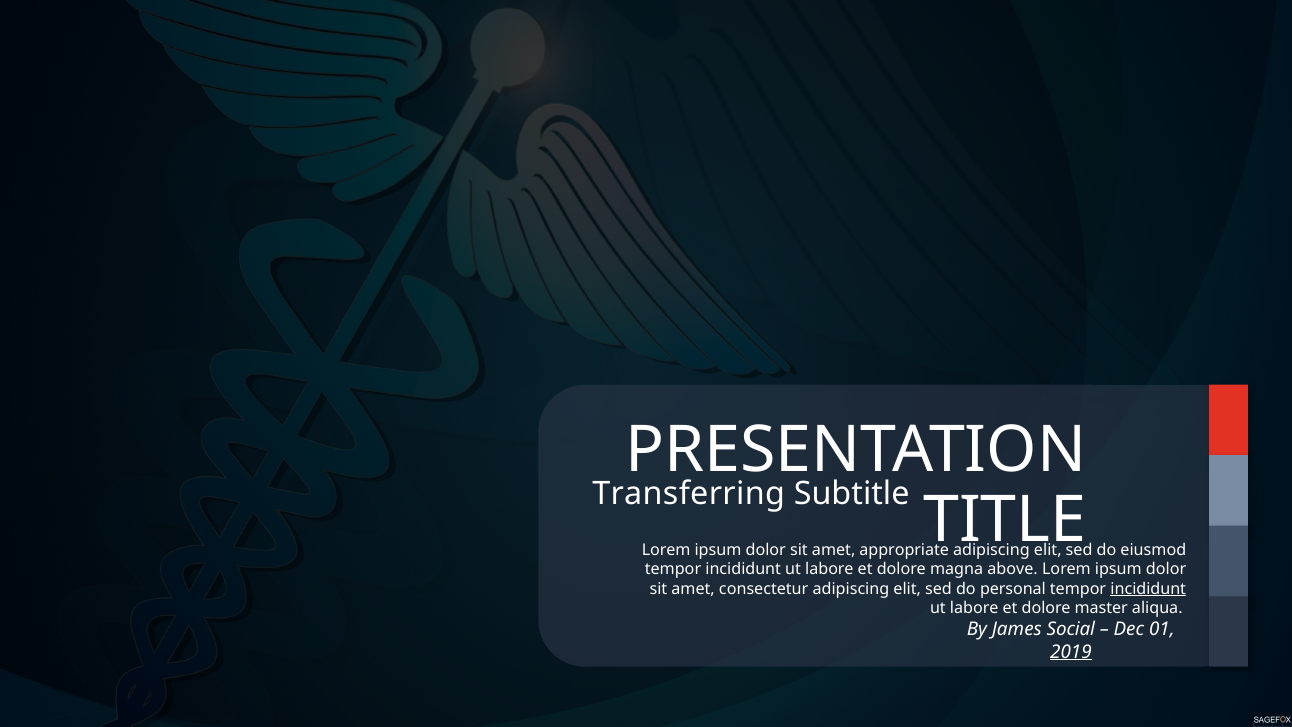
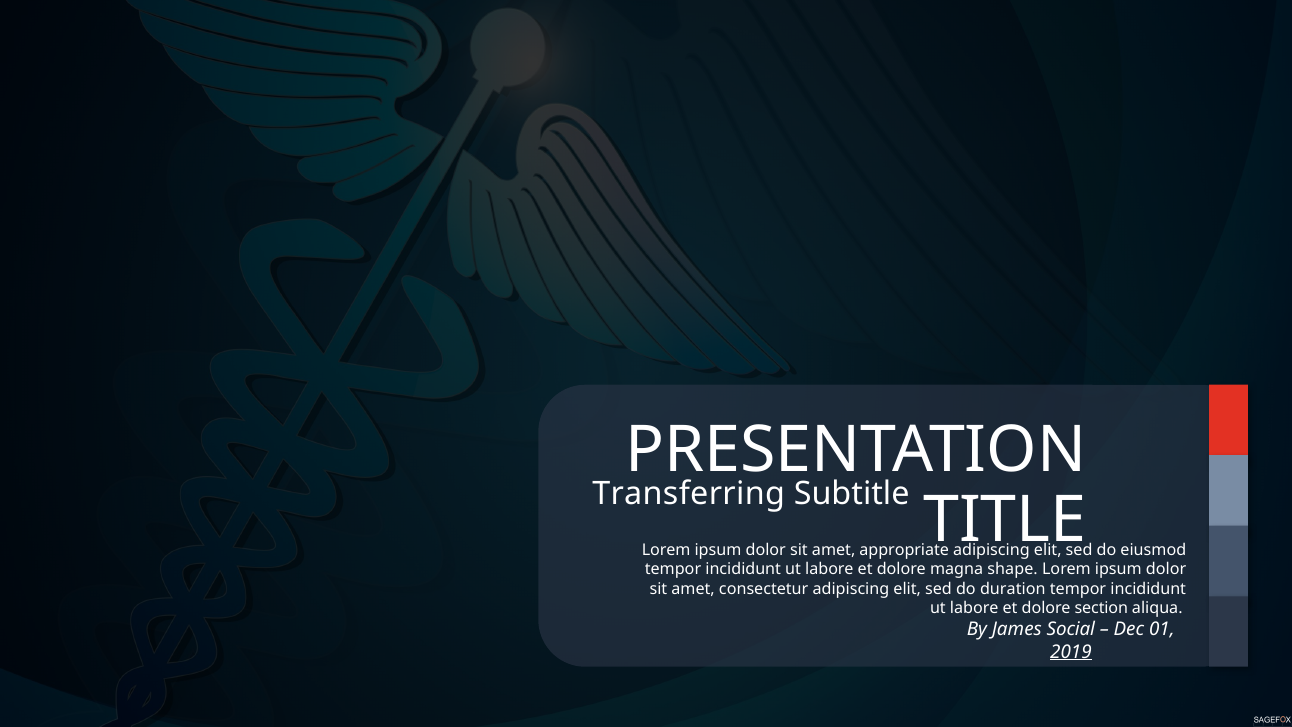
above: above -> shape (1013, 569)
personal: personal -> duration (1013, 588)
incididunt underline: present -> none (1148, 588)
master: master -> section (1101, 608)
